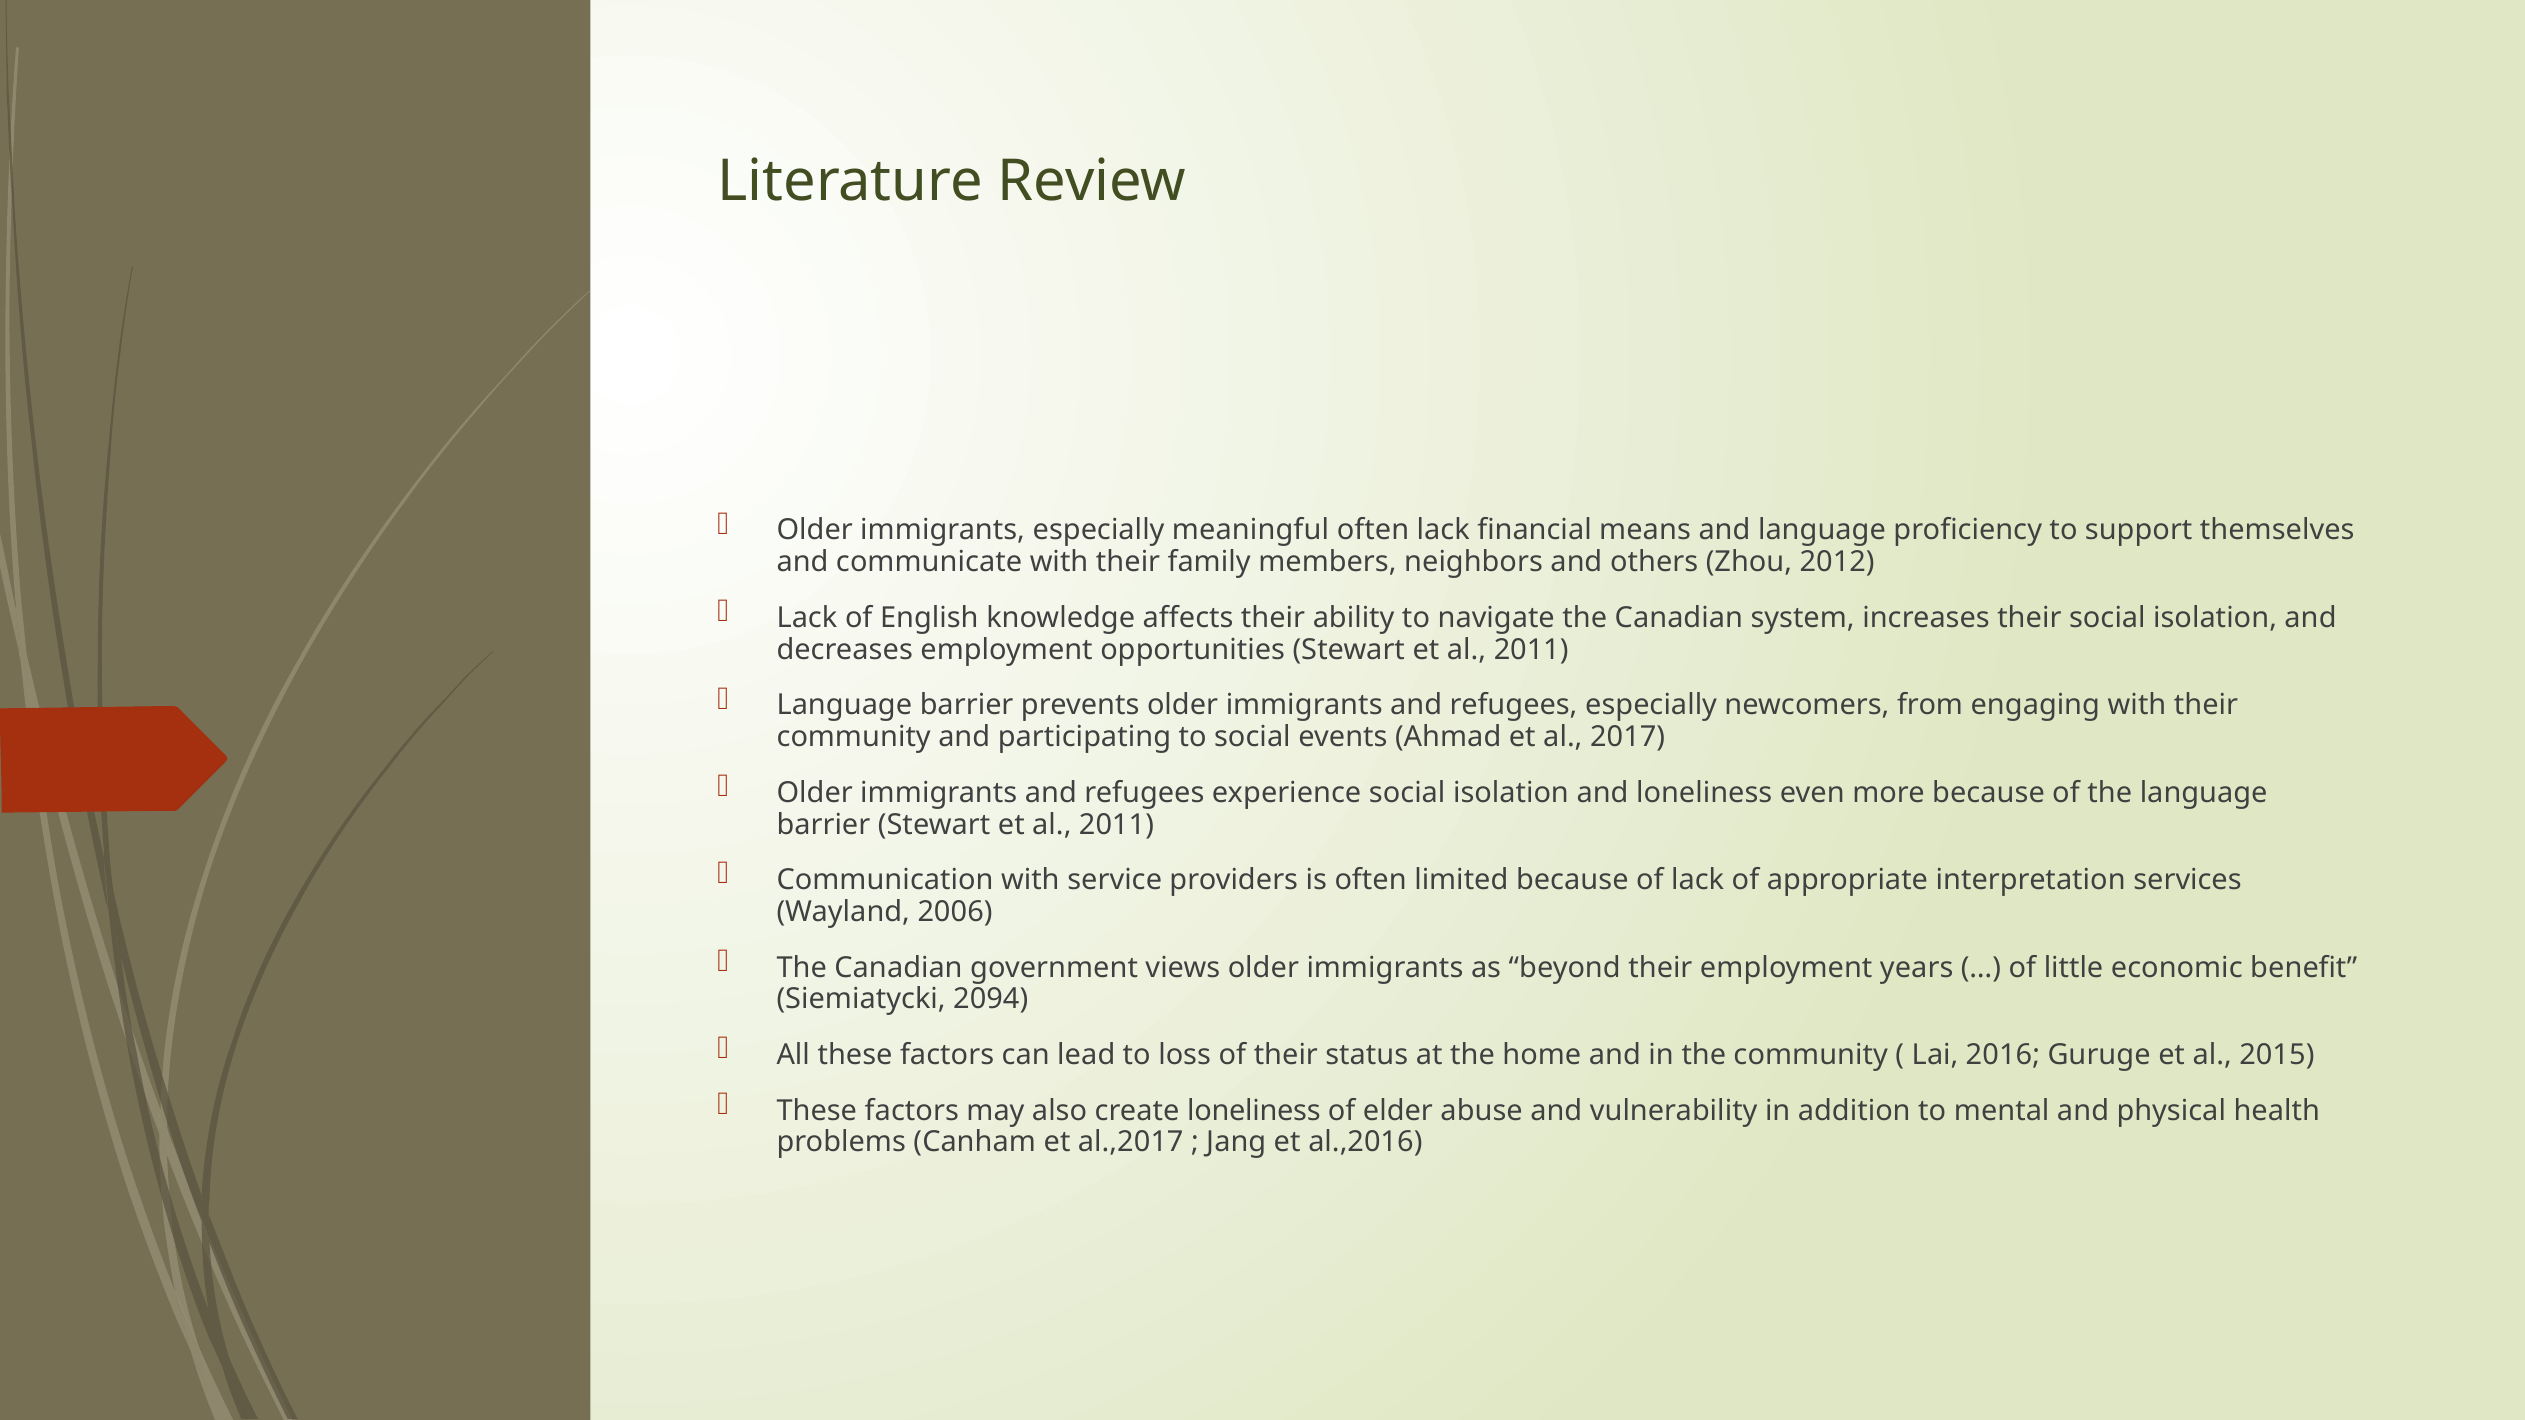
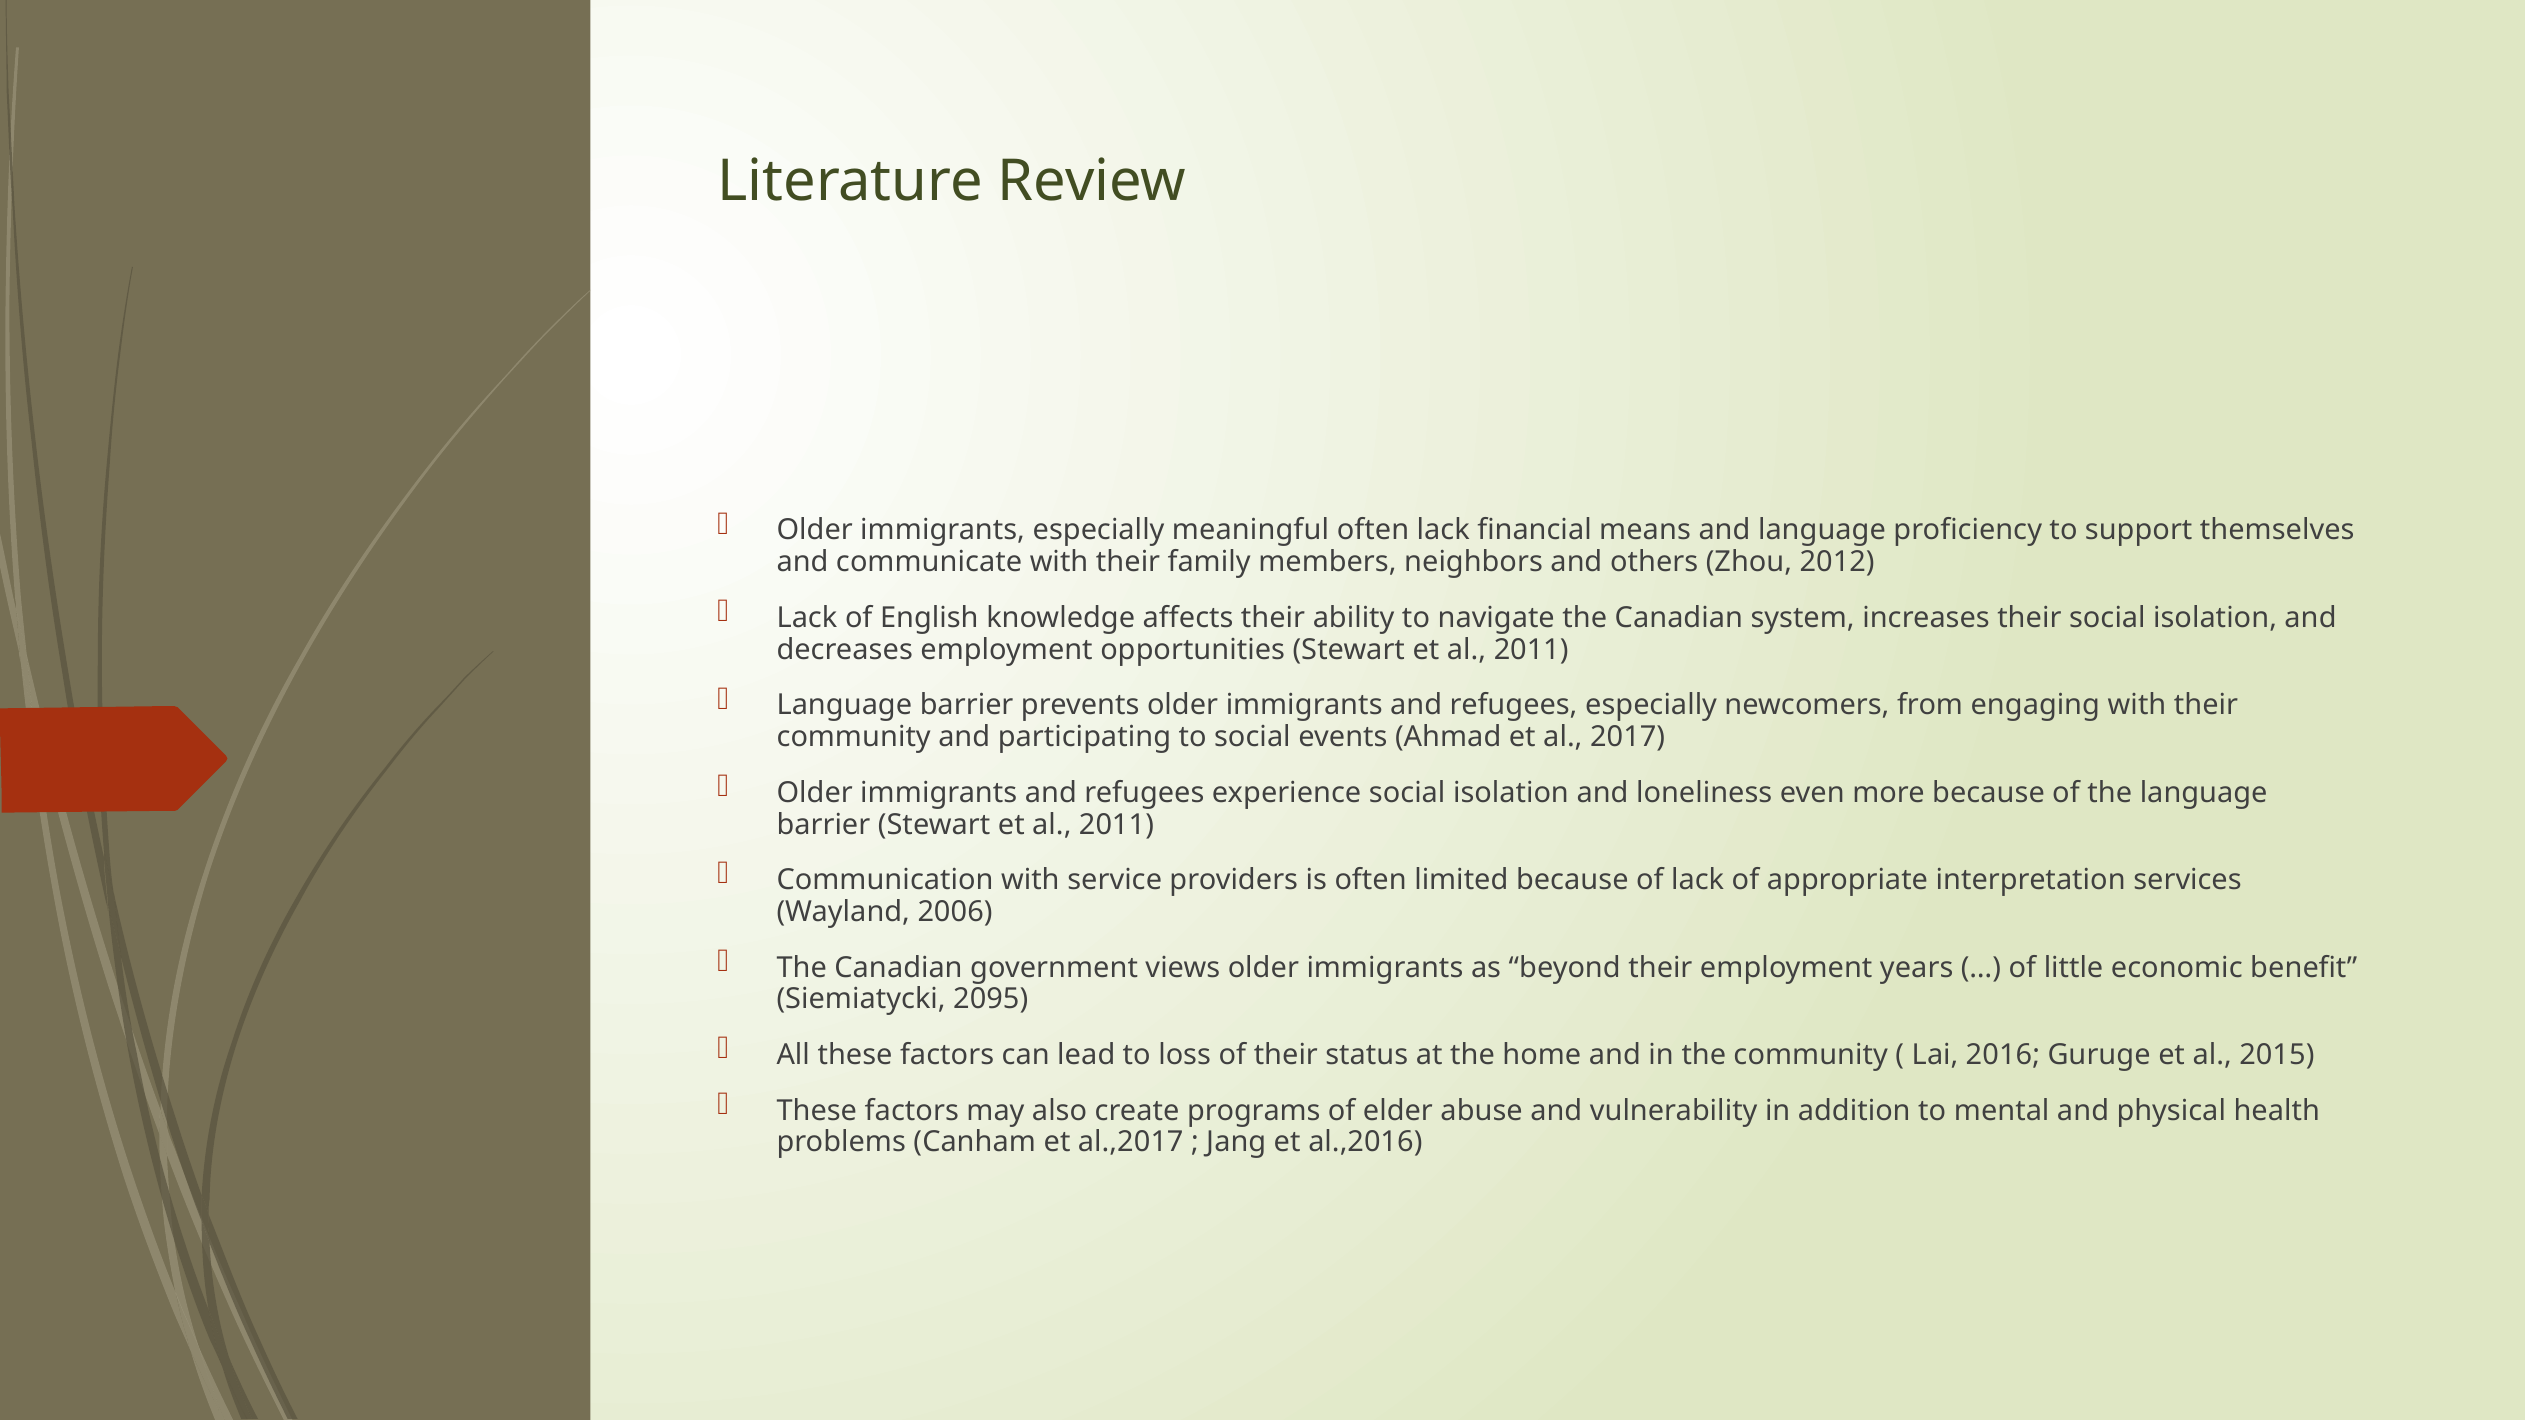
2094: 2094 -> 2095 (991, 1000)
create loneliness: loneliness -> programs (1254, 1111)
